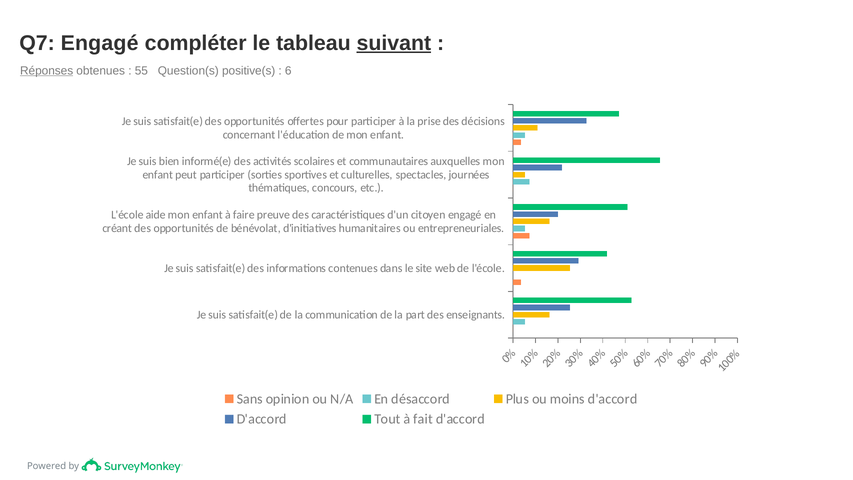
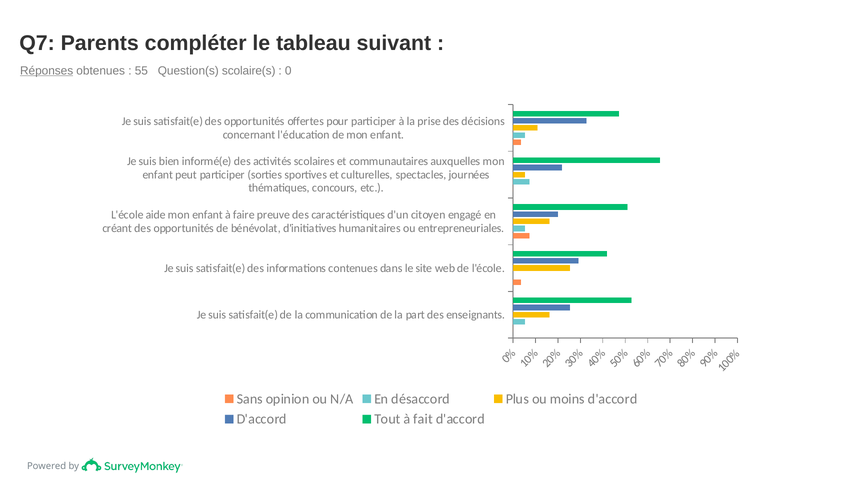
Q7 Engagé: Engagé -> Parents (100, 43)
suivant underline: present -> none (394, 43)
positive(s: positive(s -> scolaire(s (249, 71)
6: 6 -> 0 (288, 71)
